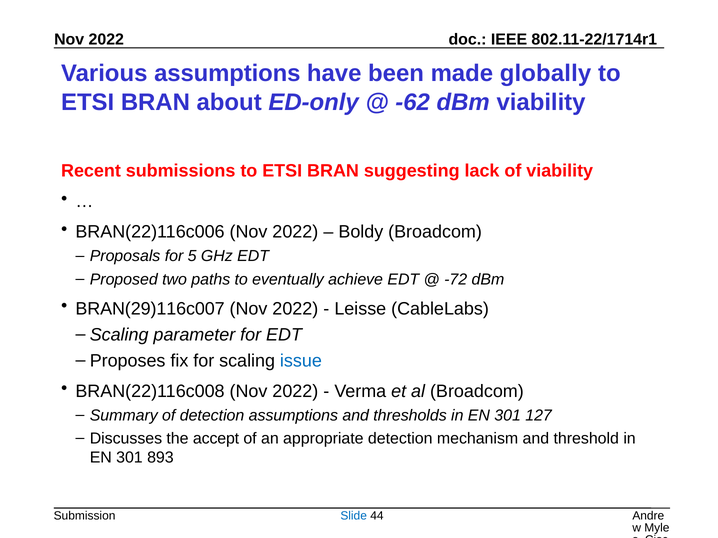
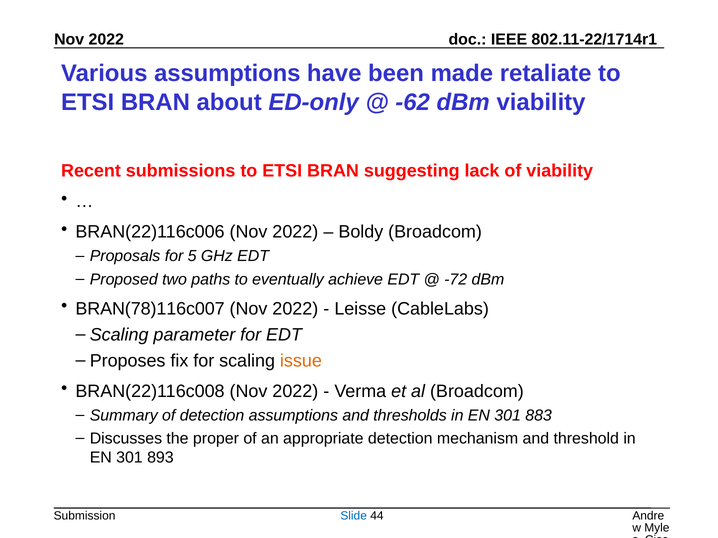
globally: globally -> retaliate (546, 74)
BRAN(29)116c007: BRAN(29)116c007 -> BRAN(78)116c007 (150, 309)
issue colour: blue -> orange (301, 361)
127: 127 -> 883 (539, 416)
accept: accept -> proper (216, 439)
